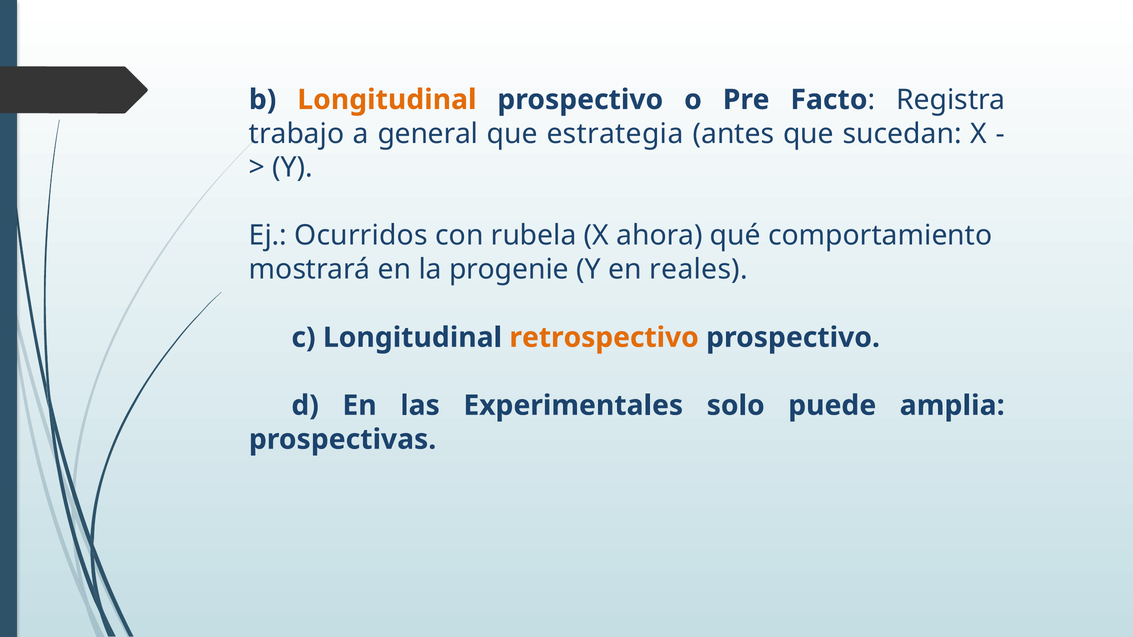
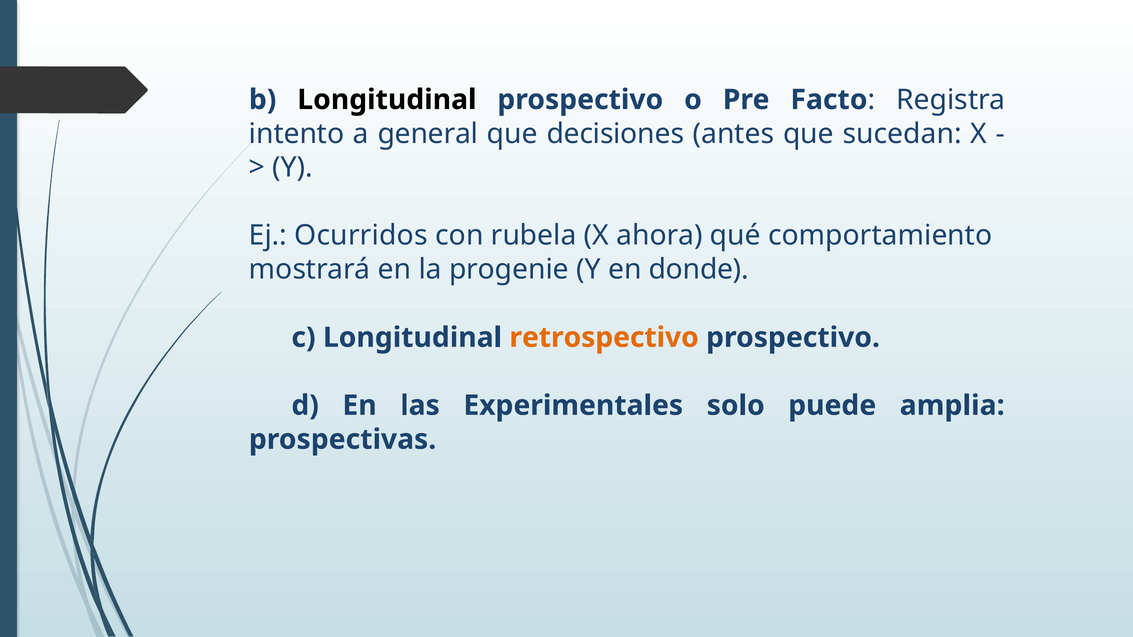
Longitudinal colour: orange -> black (387, 100)
trabajo: trabajo -> intento (297, 134)
estrategia: estrategia -> decisiones (615, 134)
reales: reales -> donde (699, 270)
